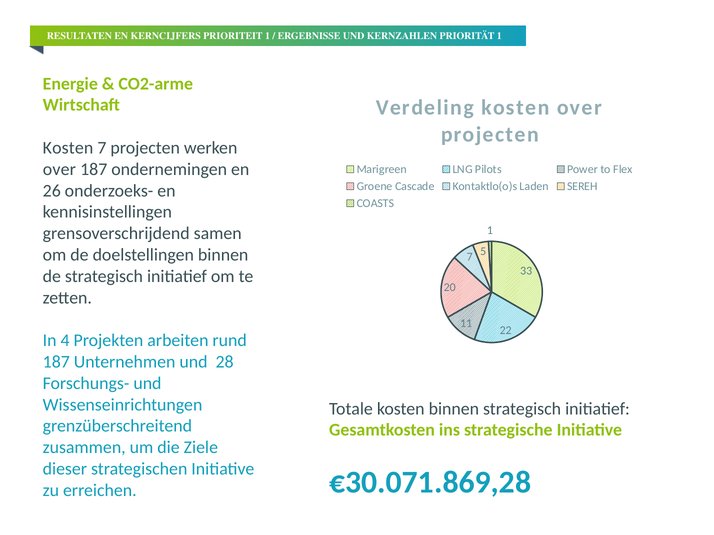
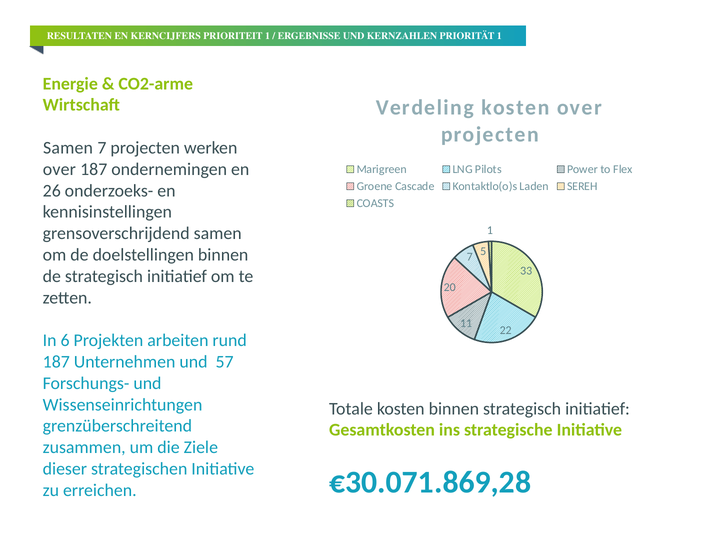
Kosten: Kosten -> Samen (68, 148)
4: 4 -> 6 (65, 341)
28: 28 -> 57 (225, 362)
